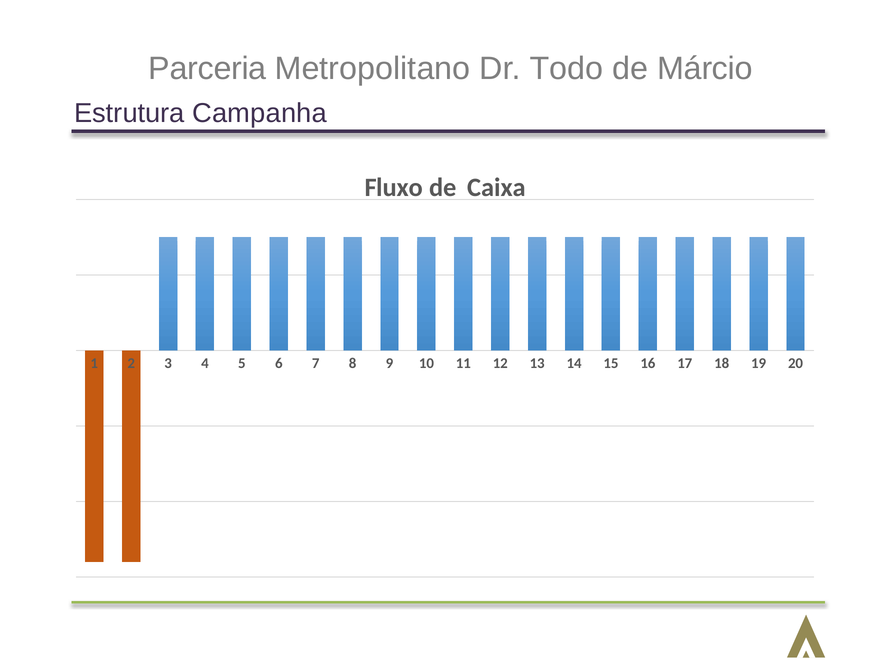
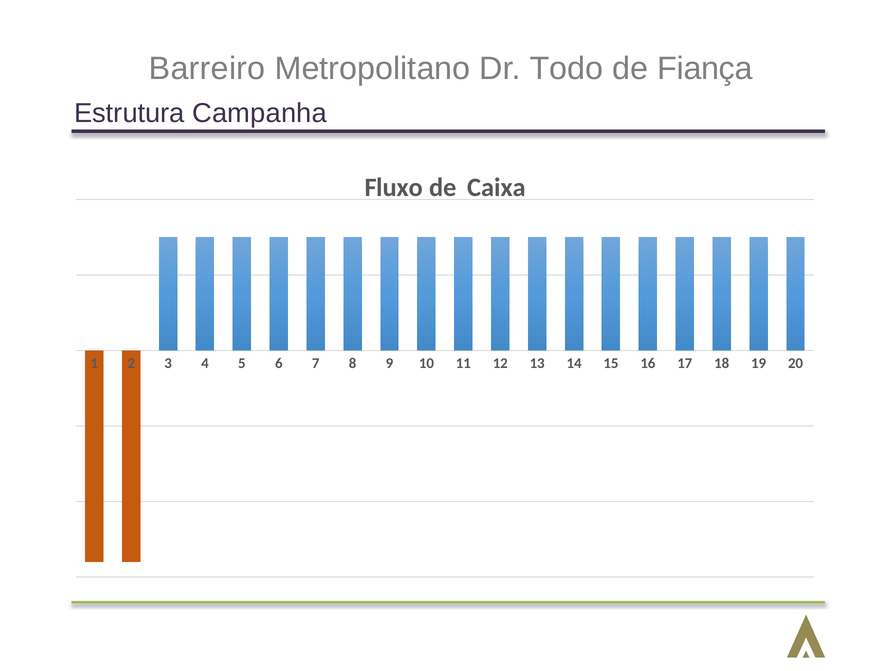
Parceria: Parceria -> Barreiro (207, 68)
Márcio: Márcio -> Fiança (705, 68)
